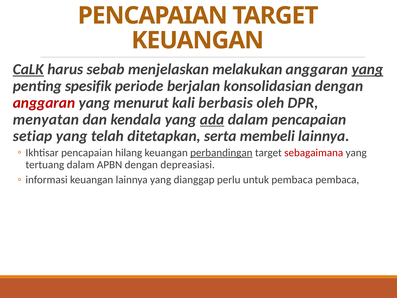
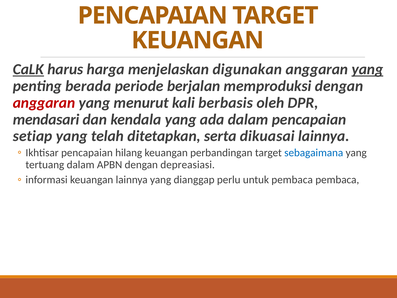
sebab: sebab -> harga (106, 69)
melakukan: melakukan -> digunakan (247, 69)
spesifik: spesifik -> berada (88, 86)
konsolidasian: konsolidasian -> memproduksi (268, 86)
menyatan: menyatan -> mendasari (46, 119)
ada underline: present -> none (212, 119)
membeli: membeli -> dikuasai (267, 136)
perbandingan underline: present -> none (221, 153)
sebagaimana colour: red -> blue (314, 153)
